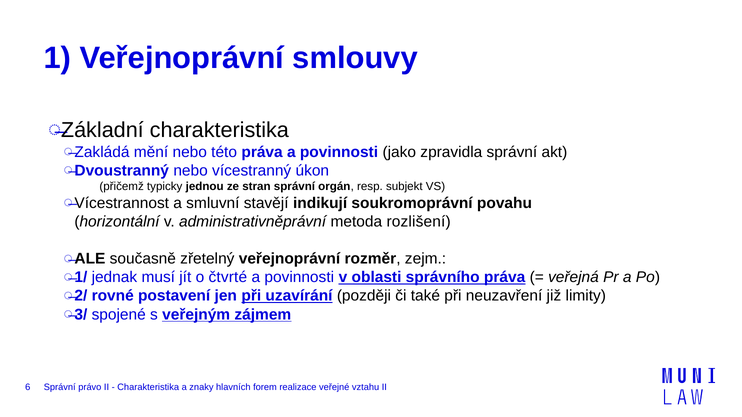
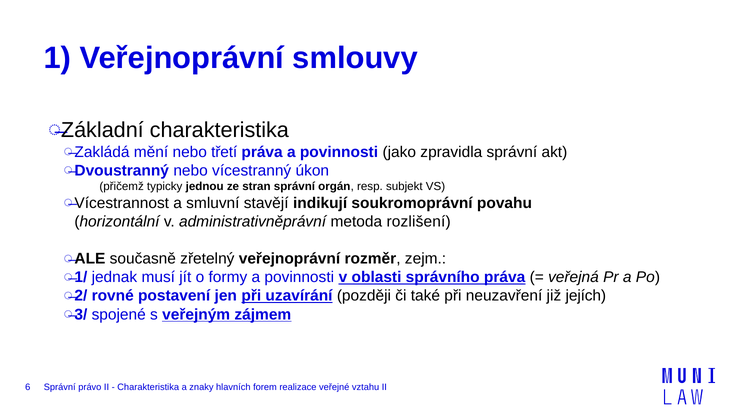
této: této -> třetí (224, 152)
čtvrté: čtvrté -> formy (228, 278)
limity: limity -> jejích (586, 296)
